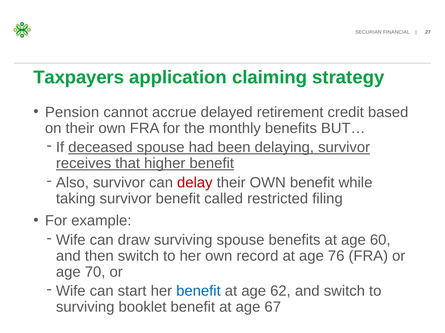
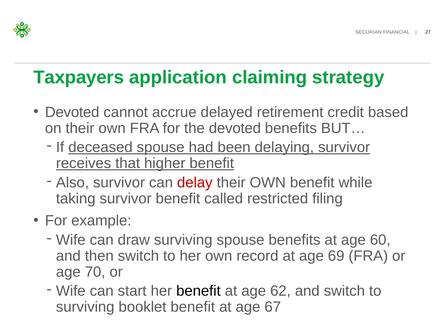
Pension: Pension -> Devoted (72, 112)
the monthly: monthly -> devoted (235, 129)
76: 76 -> 69 (336, 256)
benefit colour: blue -> black (198, 292)
